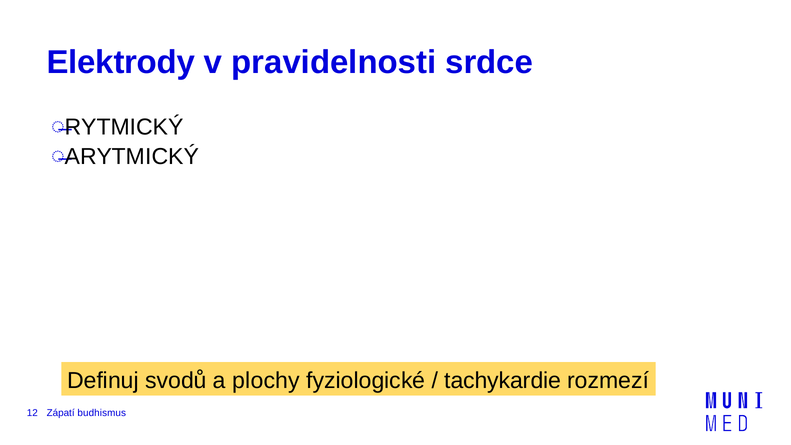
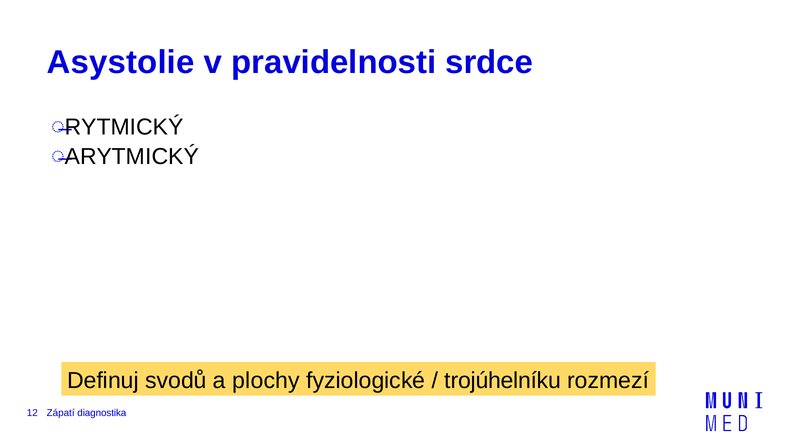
Elektrody: Elektrody -> Asystolie (121, 62)
tachykardie: tachykardie -> trojúhelníku (503, 380)
budhismus: budhismus -> diagnostika (102, 413)
